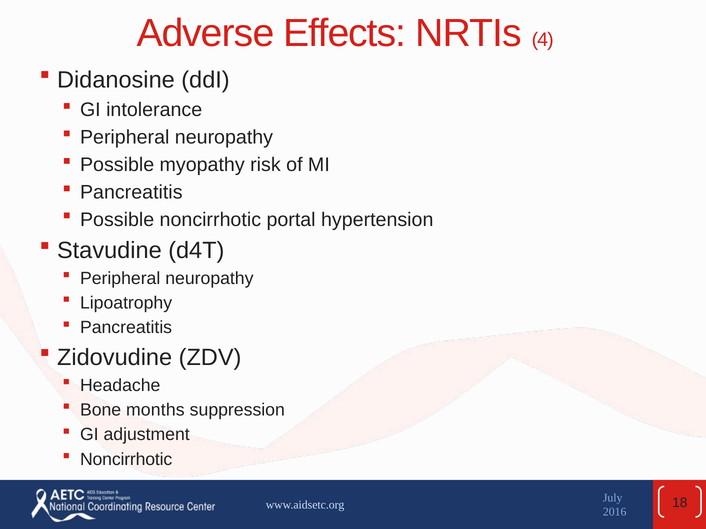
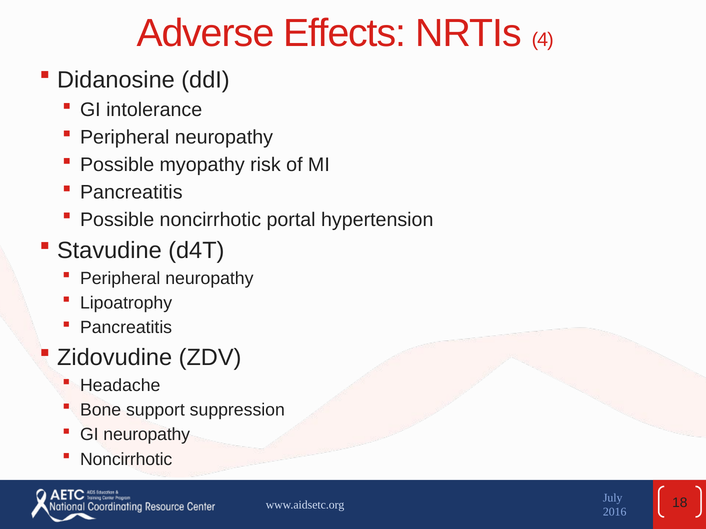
months: months -> support (155, 410)
GI adjustment: adjustment -> neuropathy (147, 435)
